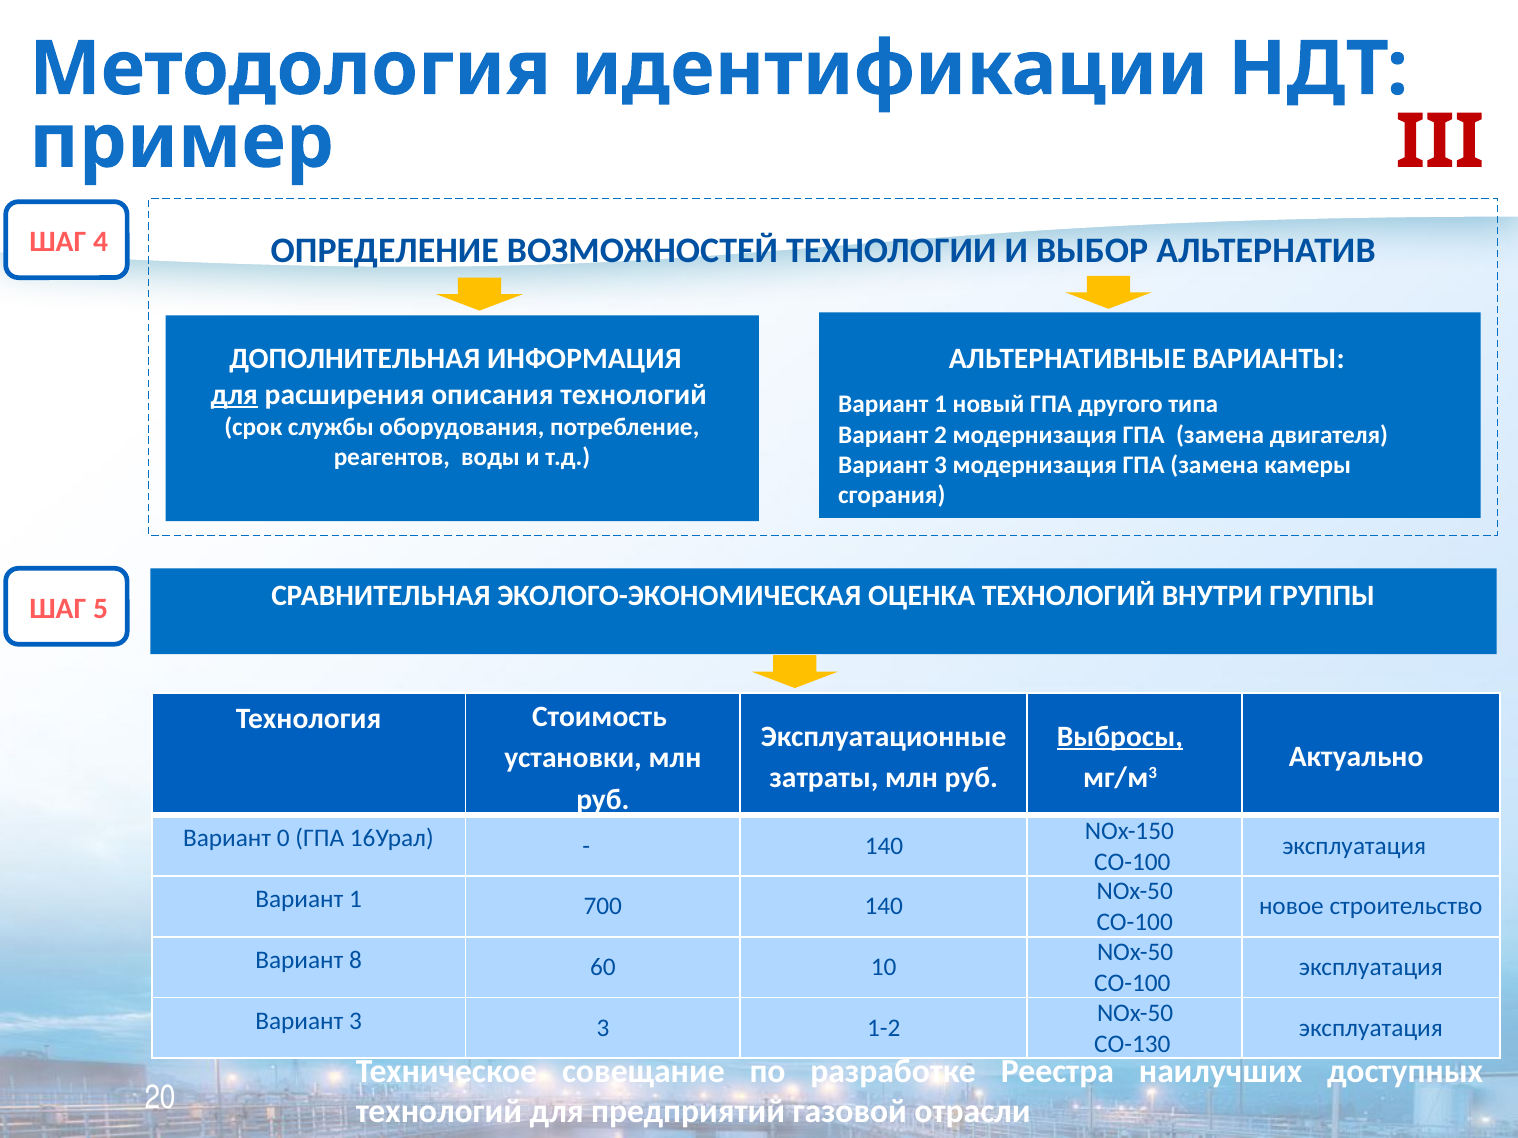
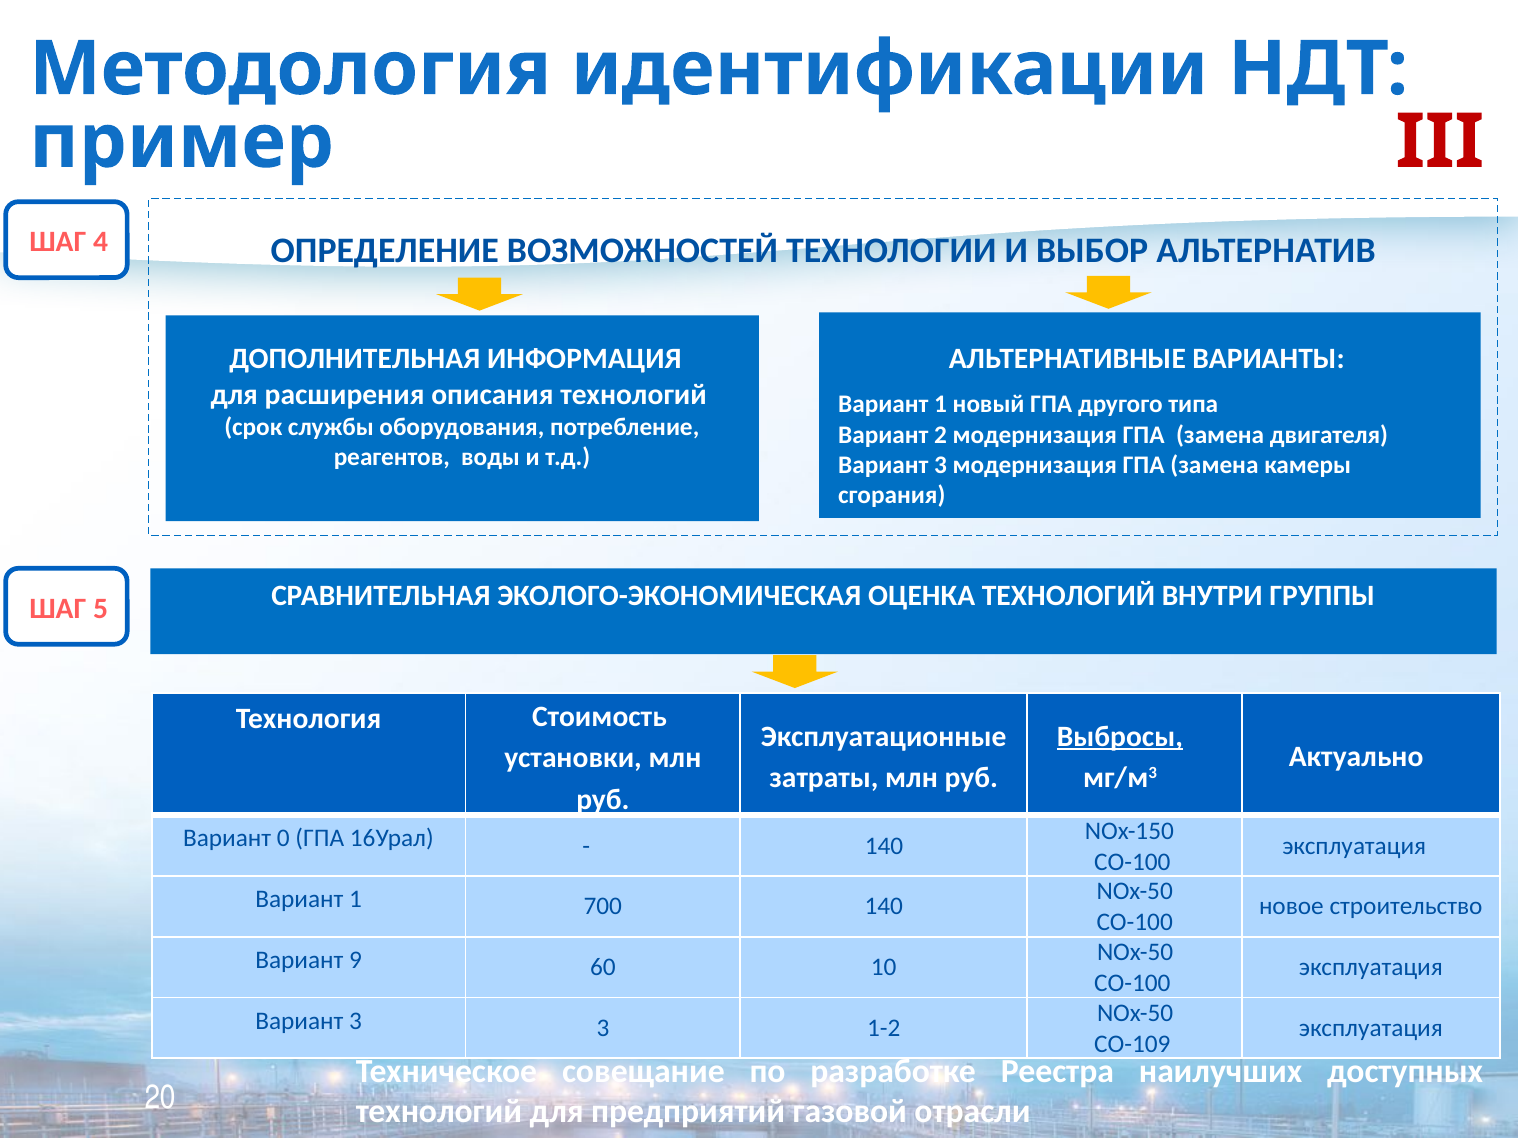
для underline: present -> none (234, 395)
8: 8 -> 9 (356, 960)
СО-130: СО-130 -> СО-109 (1132, 1044)
